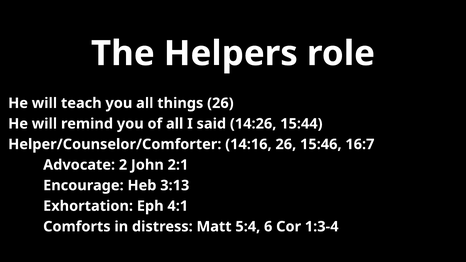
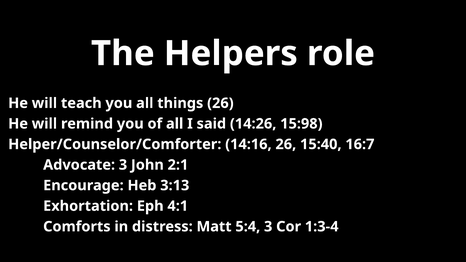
15:44: 15:44 -> 15:98 (301, 124)
15:46: 15:46 -> 15:40 (321, 144)
Advocate 2: 2 -> 3 (123, 165)
5:4 6: 6 -> 3 (268, 227)
